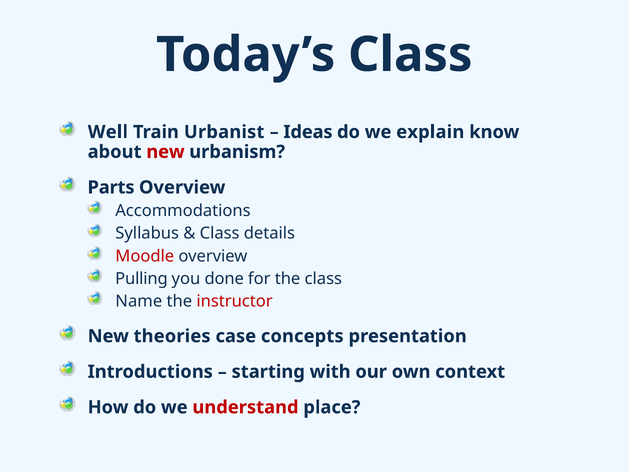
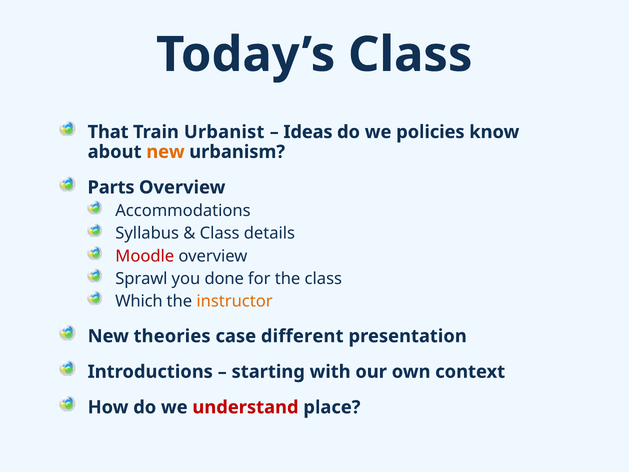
Well: Well -> That (108, 132)
explain: explain -> policies (430, 132)
new colour: red -> orange (165, 152)
Pulling: Pulling -> Sprawl (141, 279)
Name: Name -> Which (139, 301)
instructor colour: red -> orange (235, 301)
concepts: concepts -> different (302, 336)
